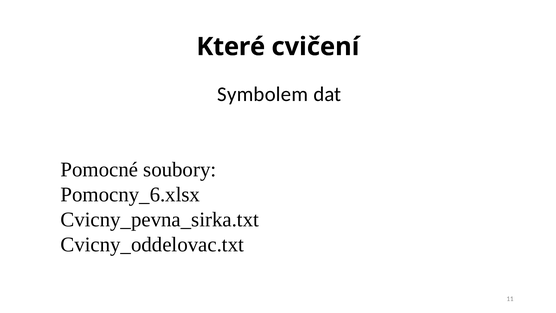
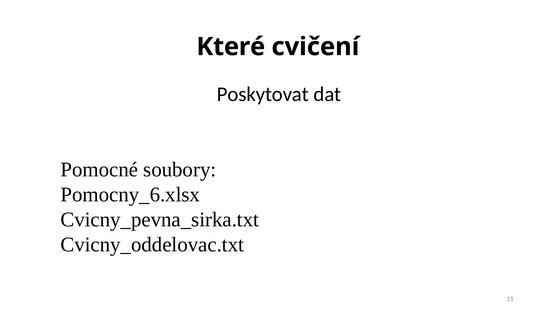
Symbolem: Symbolem -> Poskytovat (263, 94)
